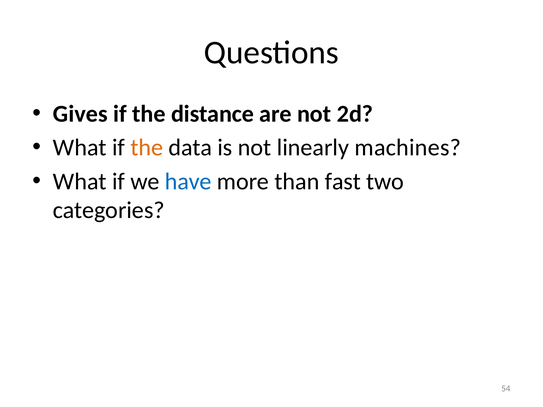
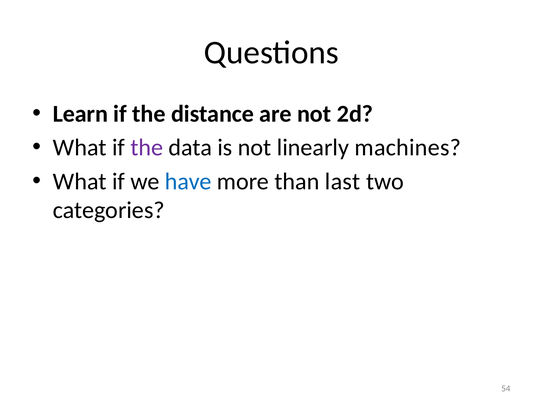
Gives: Gives -> Learn (80, 114)
the colour: orange -> purple (147, 148)
fast: fast -> last (343, 182)
